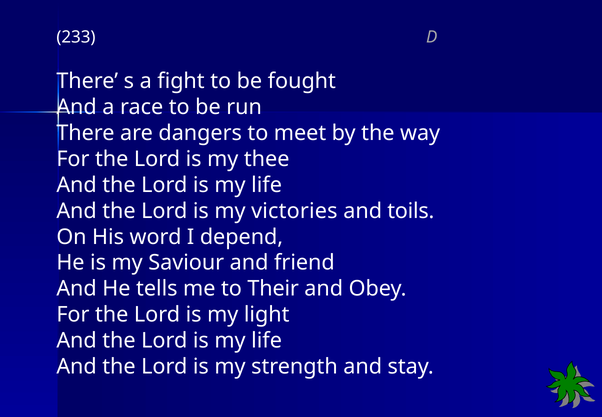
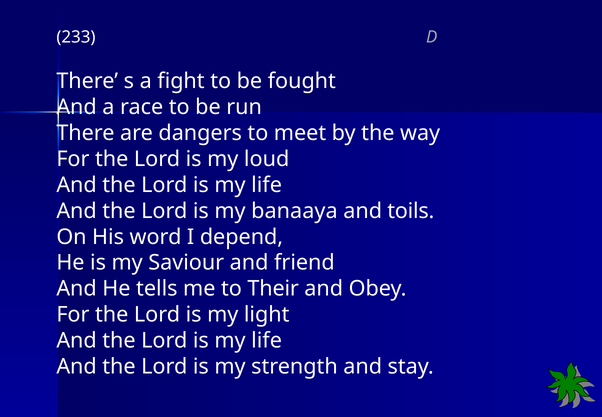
thee: thee -> loud (267, 159)
victories: victories -> banaaya (294, 211)
